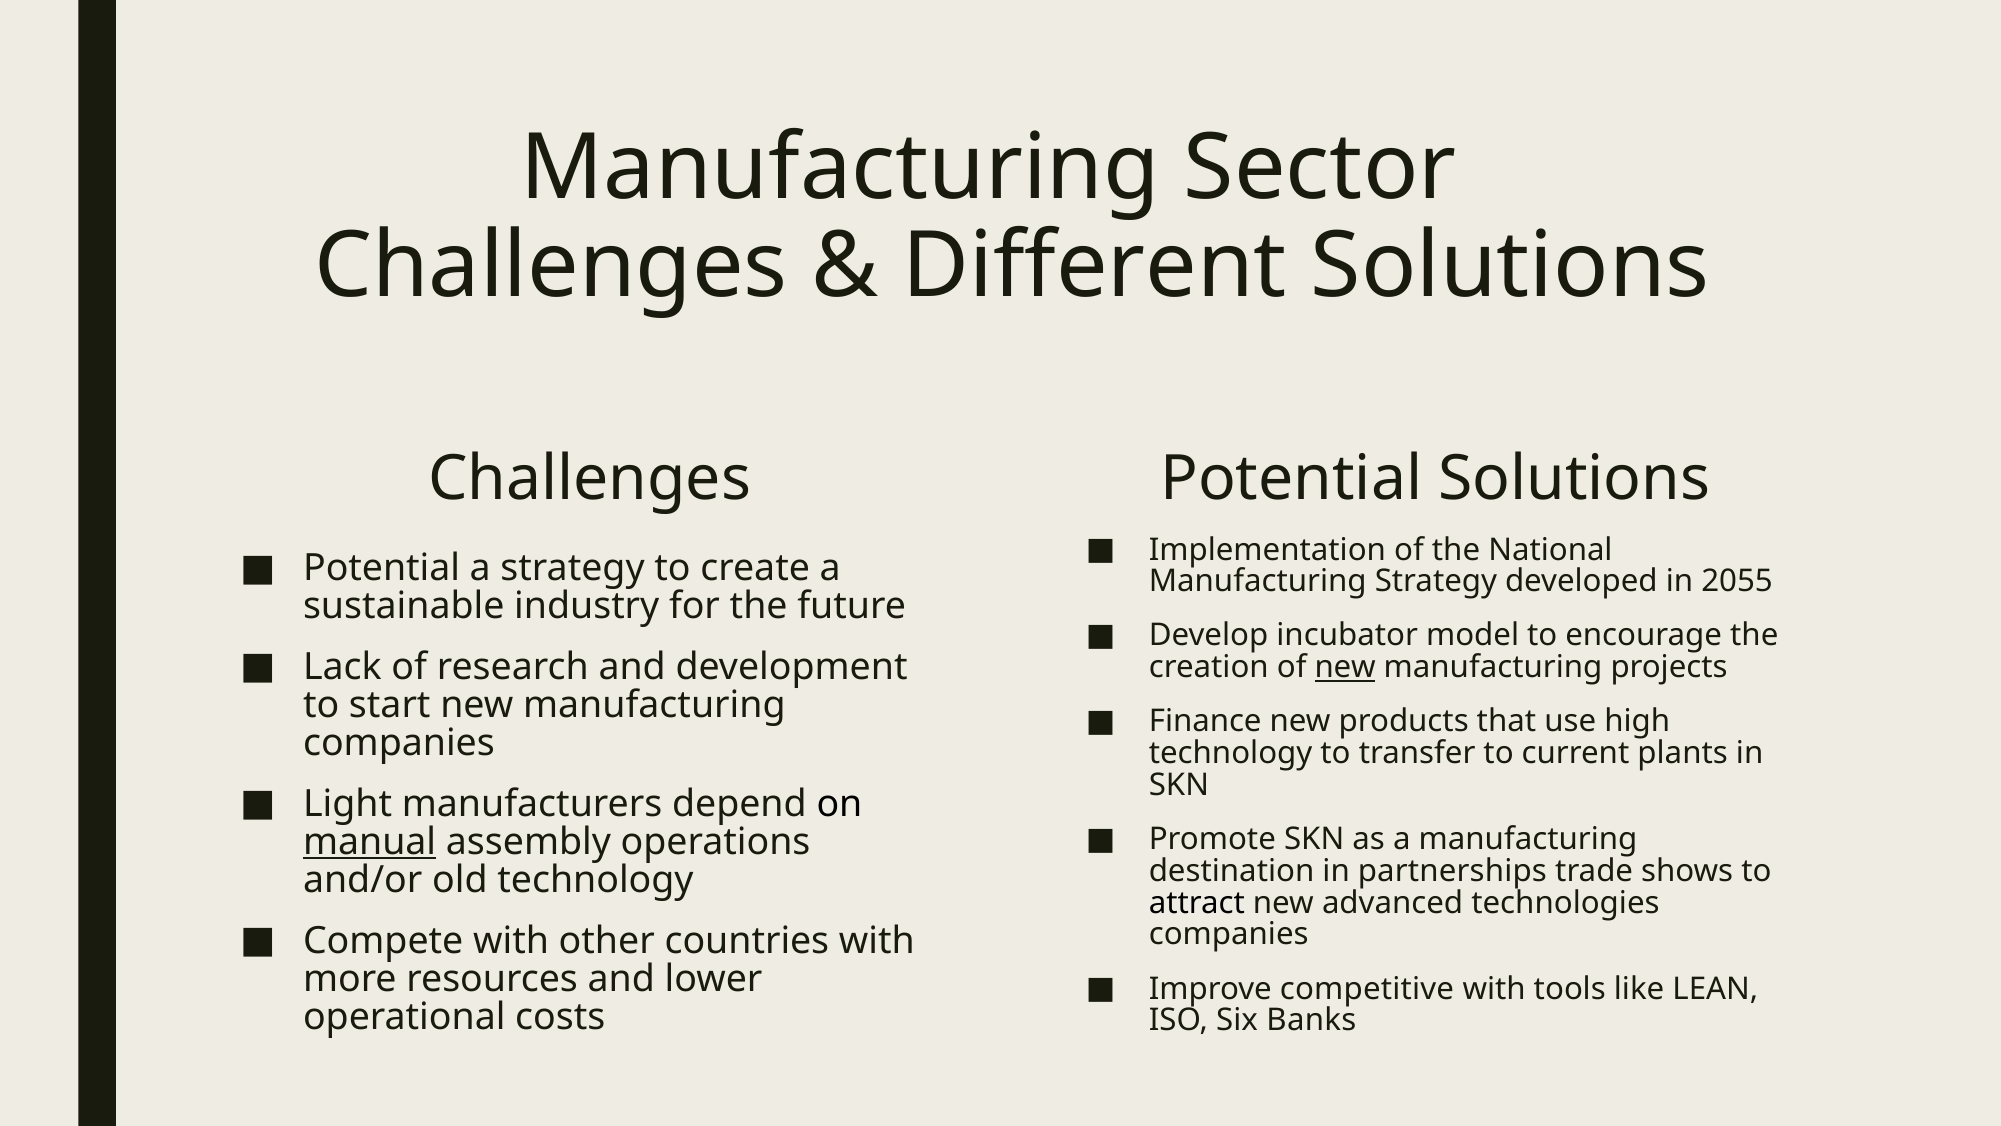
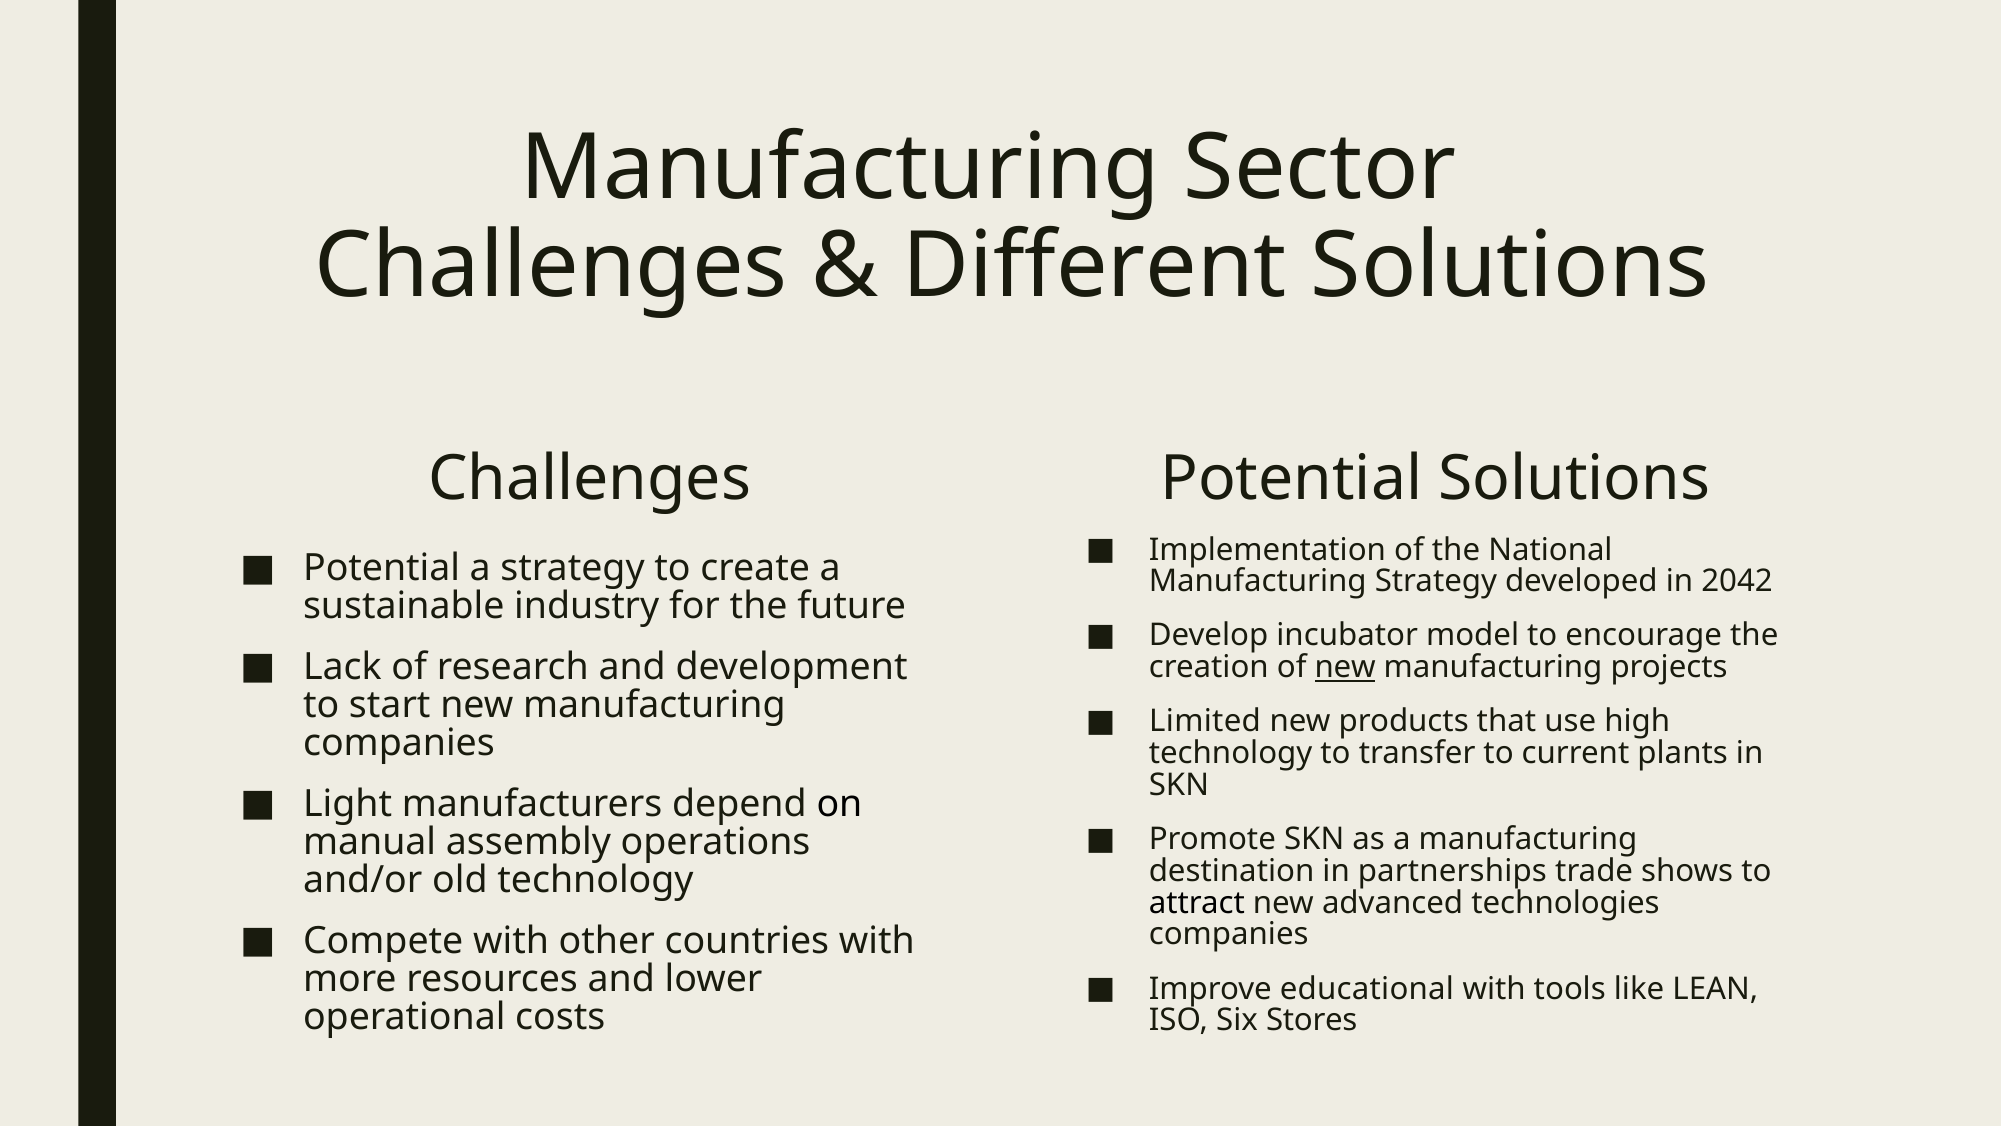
2055: 2055 -> 2042 (1737, 581)
Finance: Finance -> Limited (1205, 721)
manual underline: present -> none (370, 842)
competitive: competitive -> educational (1367, 988)
Banks: Banks -> Stores (1312, 1020)
